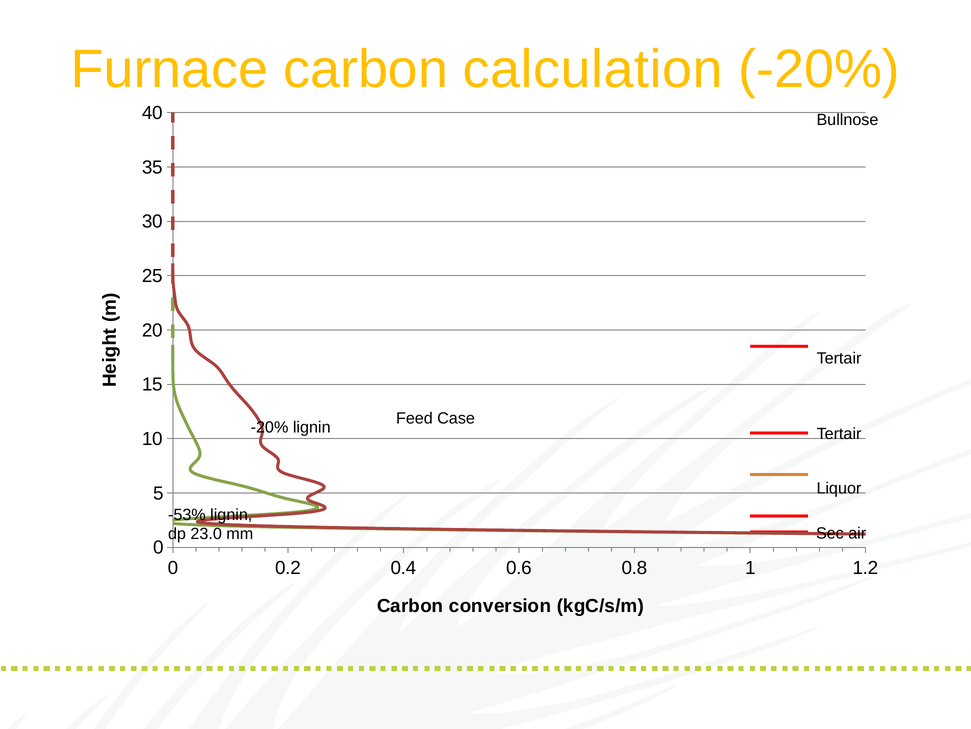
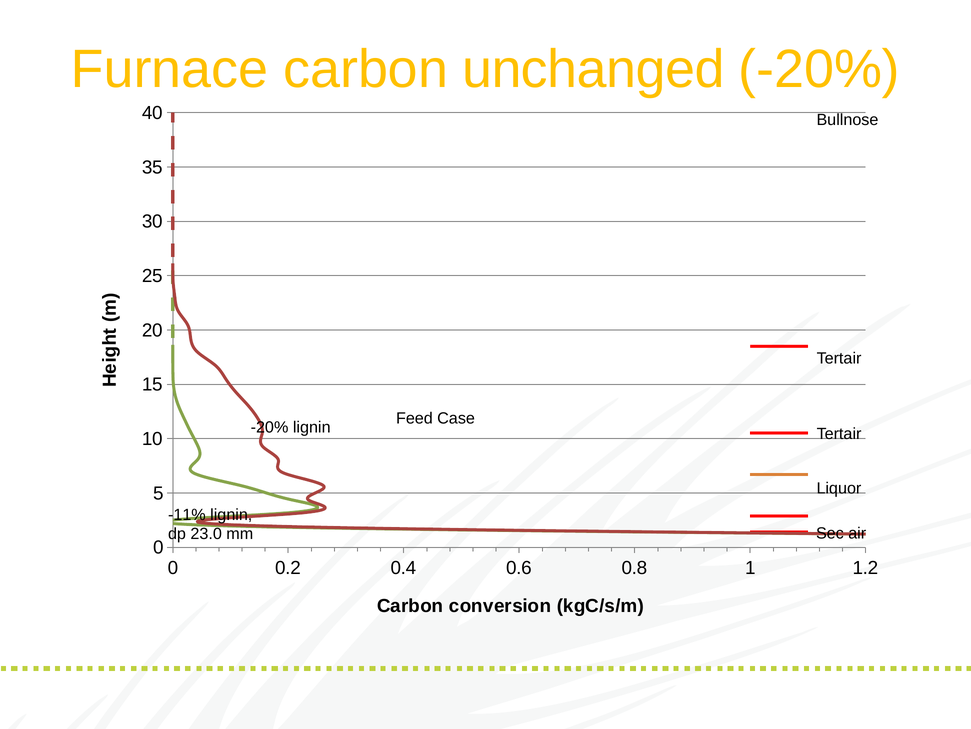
calculation: calculation -> unchanged (593, 69)
-53%: -53% -> -11% (187, 514)
